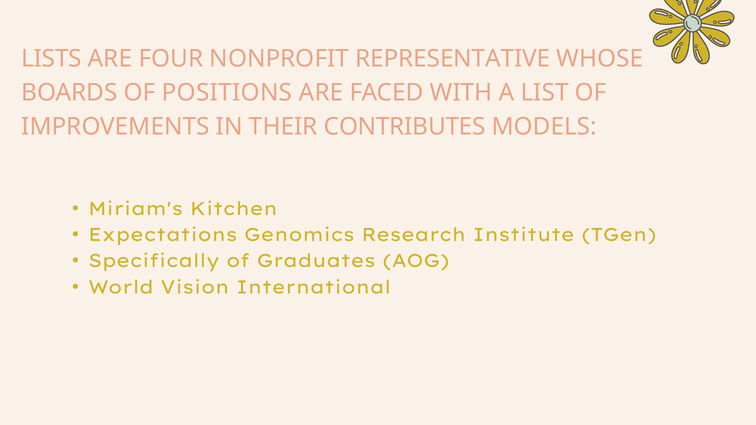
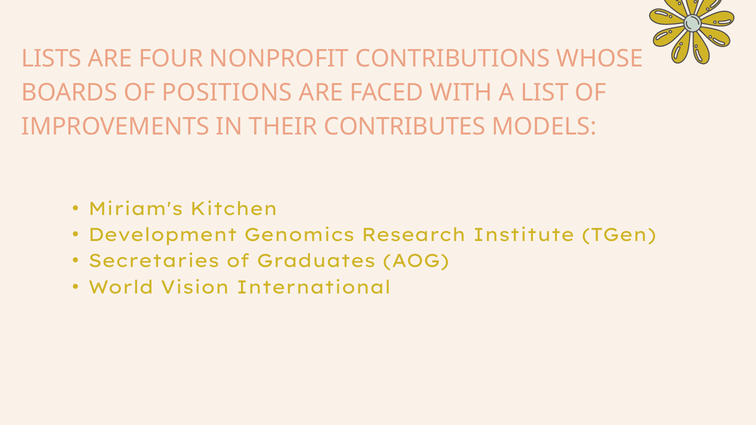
REPRESENTATIVE: REPRESENTATIVE -> CONTRIBUTIONS (453, 59)
Expectations: Expectations -> Development (163, 235)
Specifically: Specifically -> Secretaries (154, 261)
